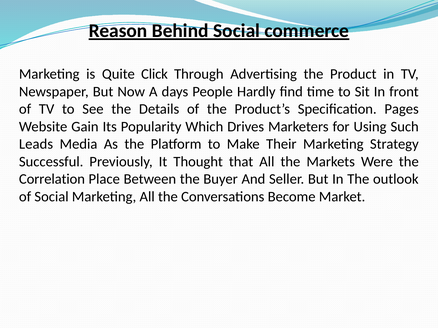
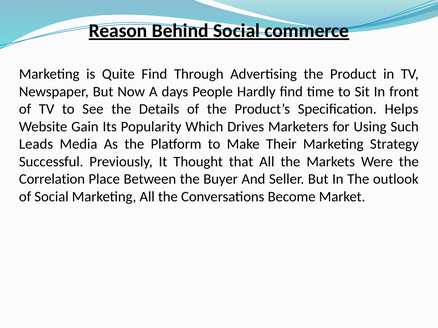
Quite Click: Click -> Find (154, 74)
Pages: Pages -> Helps (401, 109)
